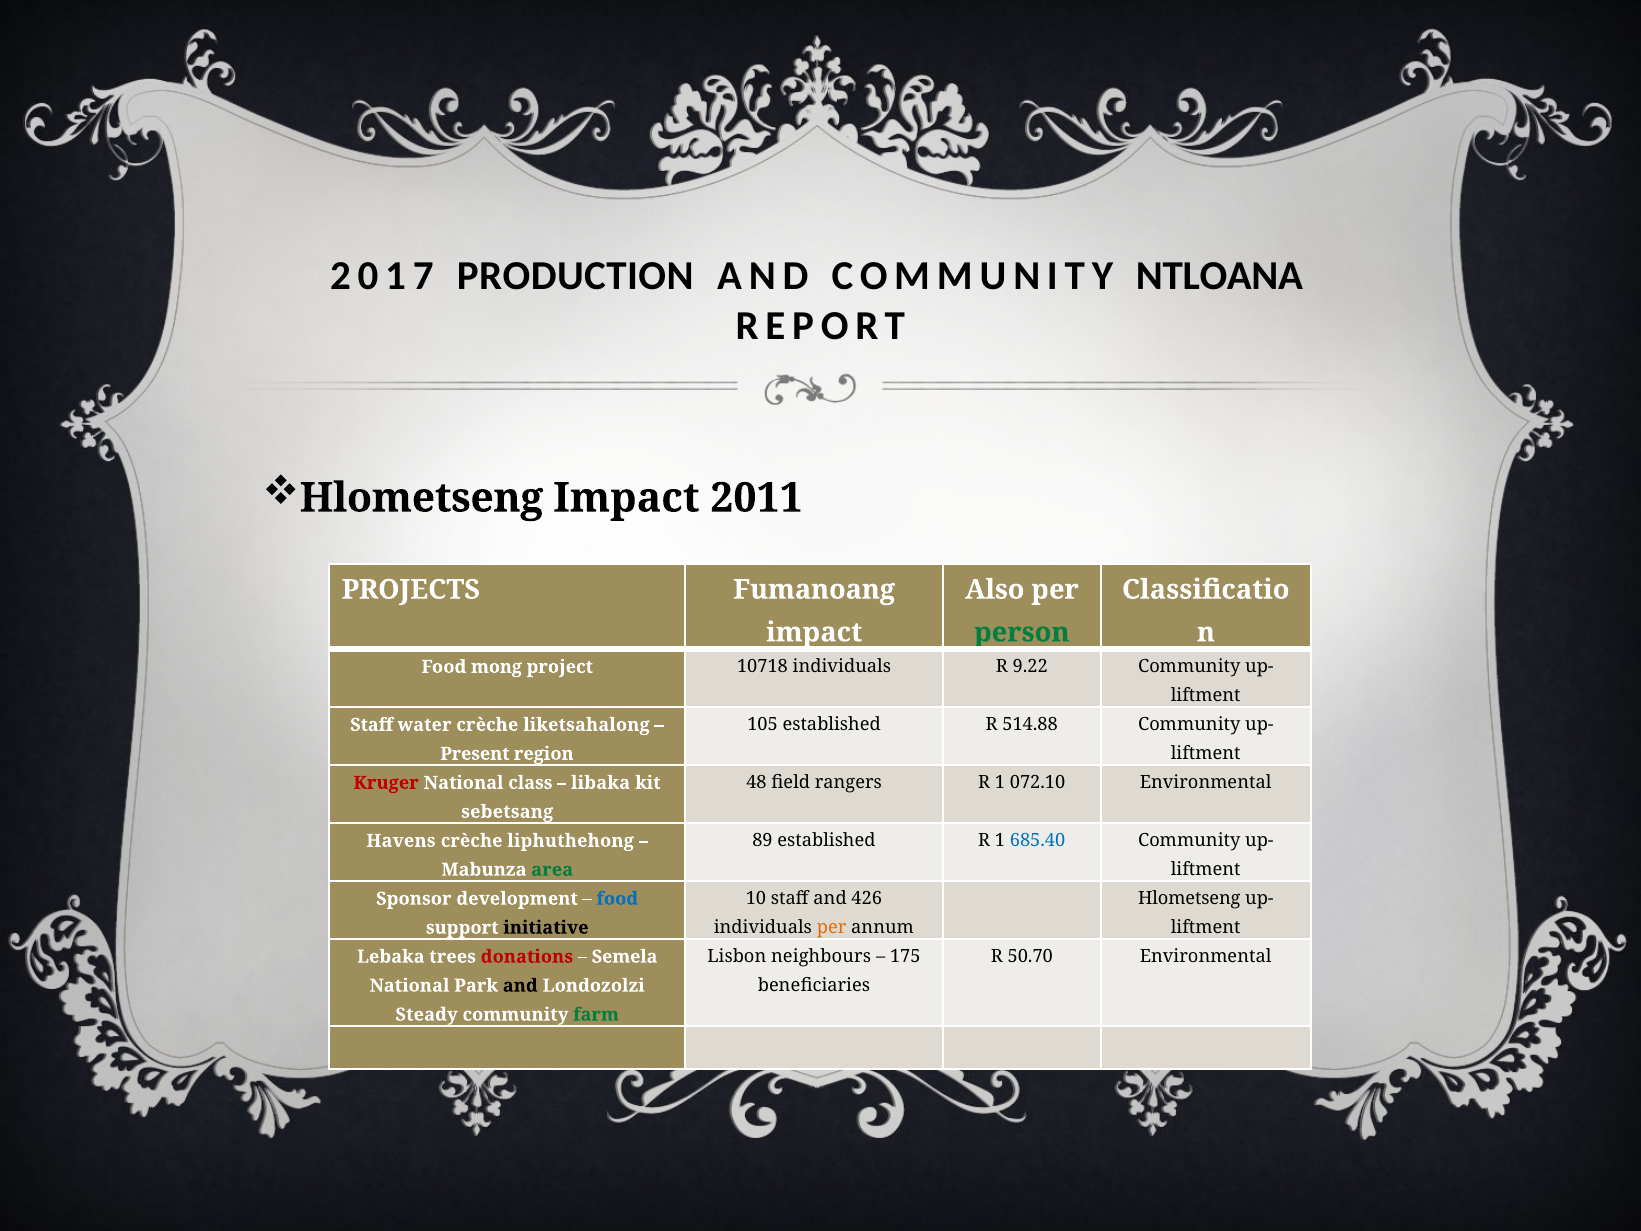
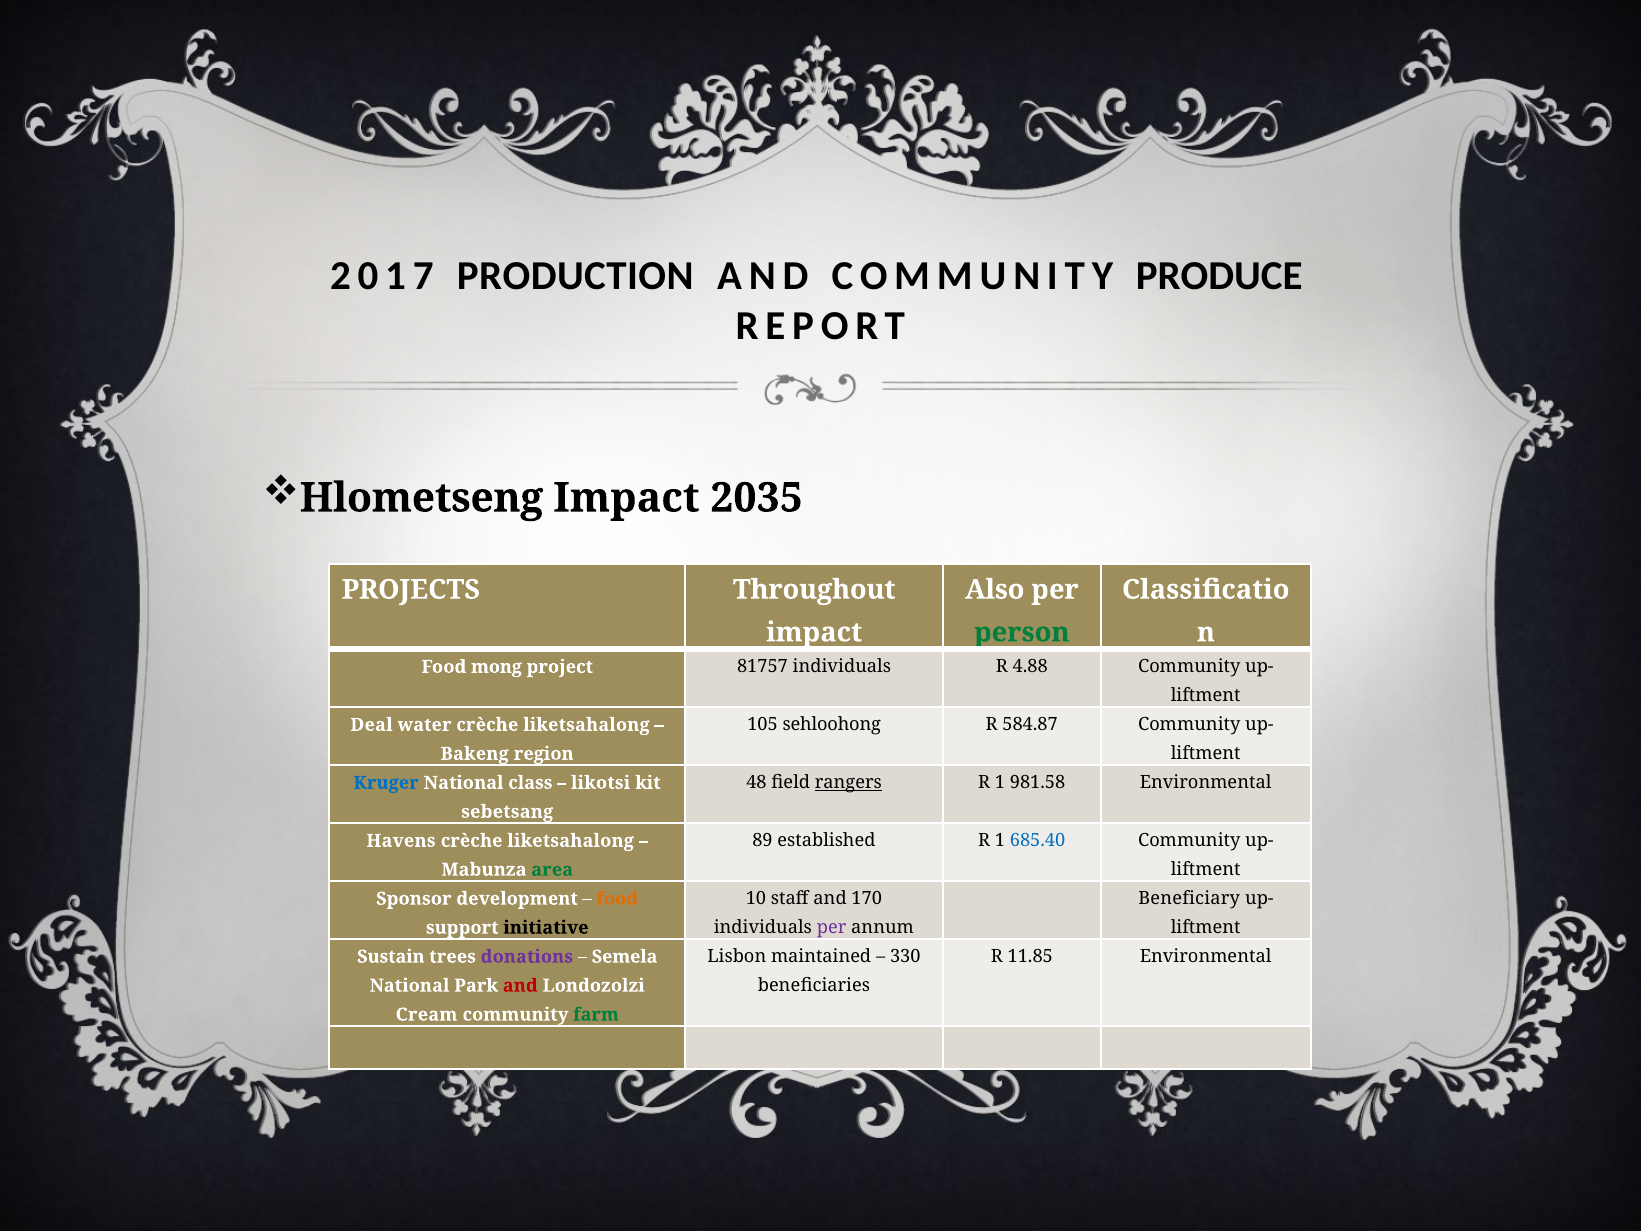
NTLOANA: NTLOANA -> PRODUCE (1219, 276)
2011: 2011 -> 2035 (757, 498)
Fumanoang: Fumanoang -> Throughout (814, 589)
10718: 10718 -> 81757 (762, 667)
9.22: 9.22 -> 4.88 (1030, 667)
Staff: Staff -> Deal (371, 725)
105 established: established -> sehloohong (832, 725)
514.88: 514.88 -> 584.87 (1030, 725)
Present: Present -> Bakeng (475, 754)
Kruger colour: red -> blue (386, 783)
libaka: libaka -> likotsi (601, 783)
rangers underline: none -> present (848, 783)
072.10: 072.10 -> 981.58 (1038, 783)
liphuthehong: liphuthehong -> liketsahalong (571, 841)
food colour: blue -> orange (617, 899)
426: 426 -> 170 (867, 899)
Hlometseng: Hlometseng -> Beneficiary (1189, 899)
per colour: orange -> purple (832, 927)
Lebaka: Lebaka -> Sustain (391, 956)
donations colour: red -> purple (527, 956)
neighbours: neighbours -> maintained (821, 956)
175: 175 -> 330 (905, 956)
50.70: 50.70 -> 11.85 (1030, 956)
and colour: black -> red (520, 985)
Steady: Steady -> Cream (426, 1014)
